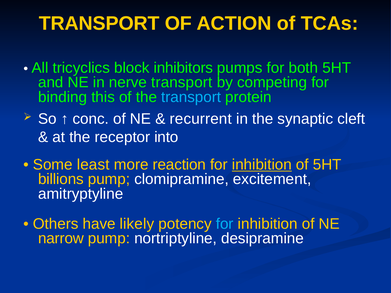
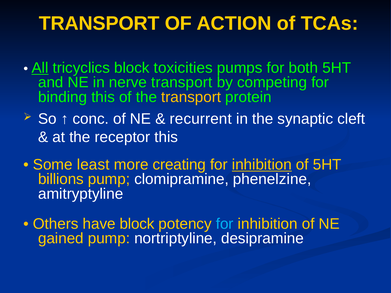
All underline: none -> present (40, 68)
inhibitors: inhibitors -> toxicities (183, 68)
transport colour: light blue -> yellow (191, 97)
receptor into: into -> this (166, 137)
reaction: reaction -> creating (179, 165)
excitement: excitement -> phenelzine (272, 179)
have likely: likely -> block (137, 224)
narrow: narrow -> gained (61, 239)
